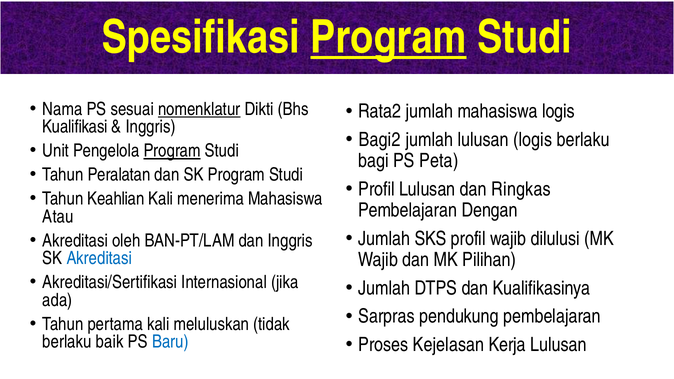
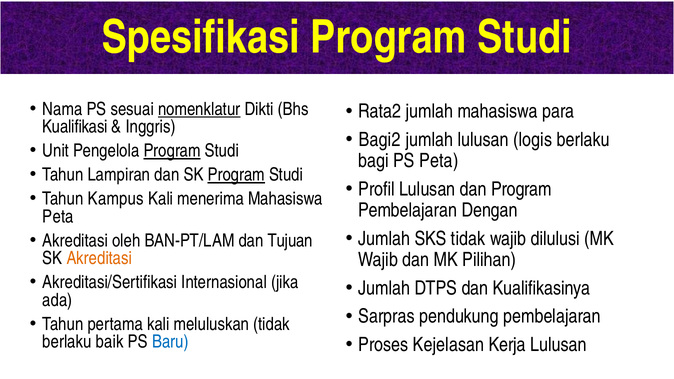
Program underline: present -> none (388, 38)
mahasiswa logis: logis -> para (558, 111)
Peralatan: Peralatan -> Lampiran (119, 175)
Program underline: none -> present (236, 175)
dan Ringkas: Ringkas -> Program (521, 189)
Keahlian: Keahlian -> Kampus (116, 199)
Atau: Atau -> Peta (58, 217)
SKS profil: profil -> tidak (468, 239)
dan Inggris: Inggris -> Tujuan (290, 241)
Akreditasi colour: blue -> orange (99, 259)
